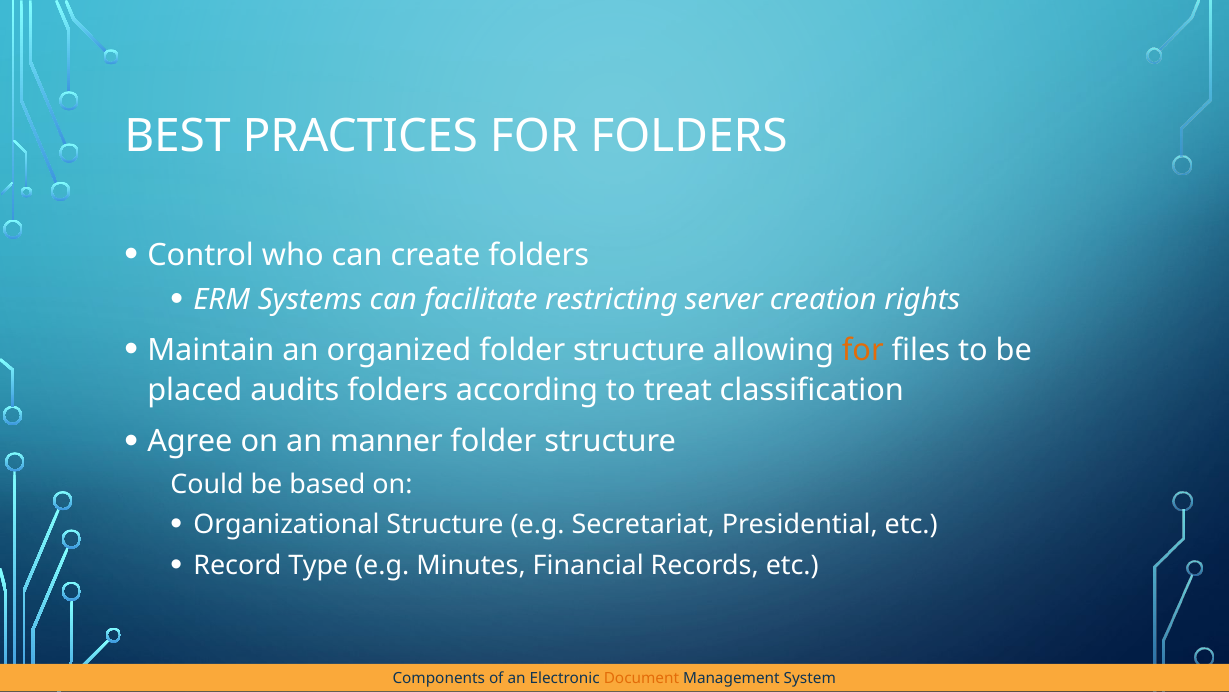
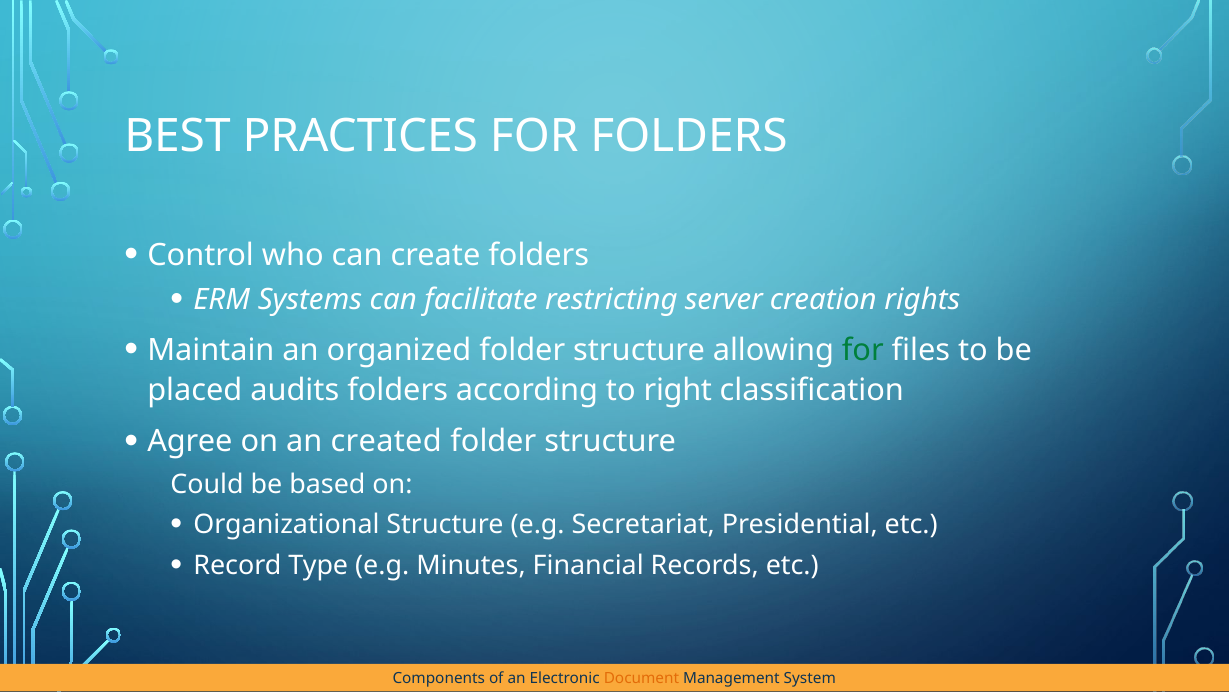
for colour: orange -> green (863, 350)
treat: treat -> right (678, 390)
manner: manner -> created (386, 441)
